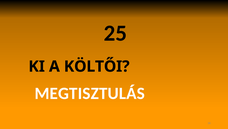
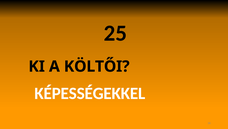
MEGTISZTULÁS: MEGTISZTULÁS -> KÉPESSÉGEKKEL (90, 93)
